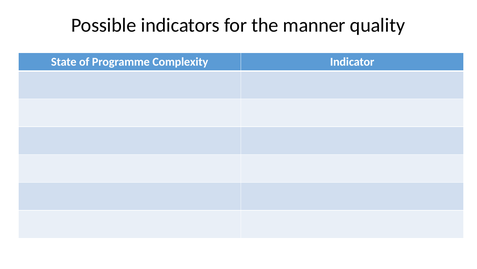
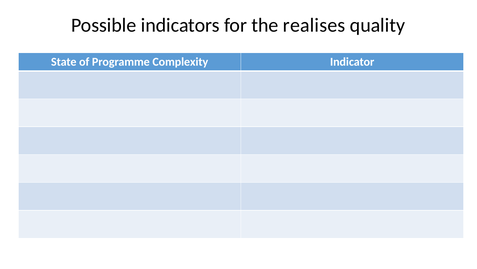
manner: manner -> realises (314, 25)
